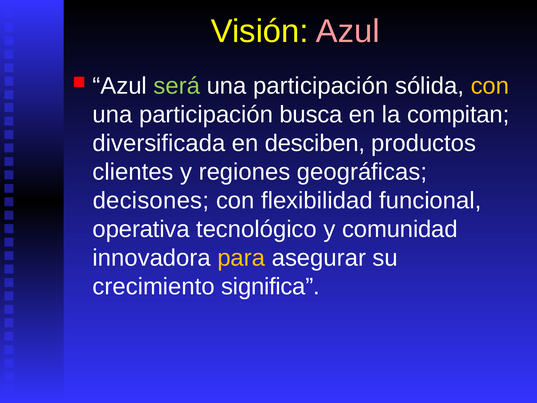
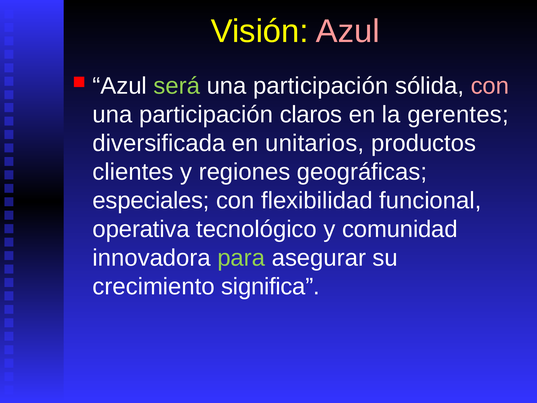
con colour: yellow -> pink (490, 86)
busca: busca -> claros (311, 114)
compitan: compitan -> gerentes (458, 114)
desciben: desciben -> unitarios (315, 143)
decisones: decisones -> especiales (151, 200)
para colour: yellow -> light green (241, 258)
